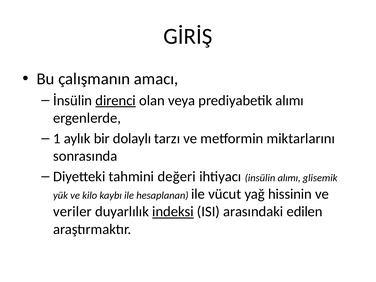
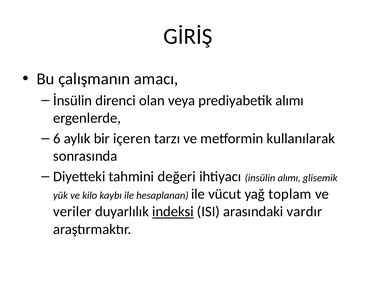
direnci underline: present -> none (116, 100)
1: 1 -> 6 (57, 139)
dolaylı: dolaylı -> içeren (132, 139)
miktarlarını: miktarlarını -> kullanılarak (301, 139)
hissinin: hissinin -> toplam (290, 194)
edilen: edilen -> vardır (304, 212)
